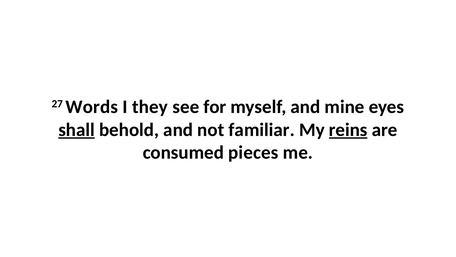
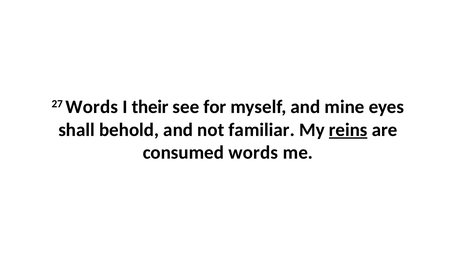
they: they -> their (150, 107)
shall underline: present -> none (77, 130)
consumed pieces: pieces -> words (253, 152)
